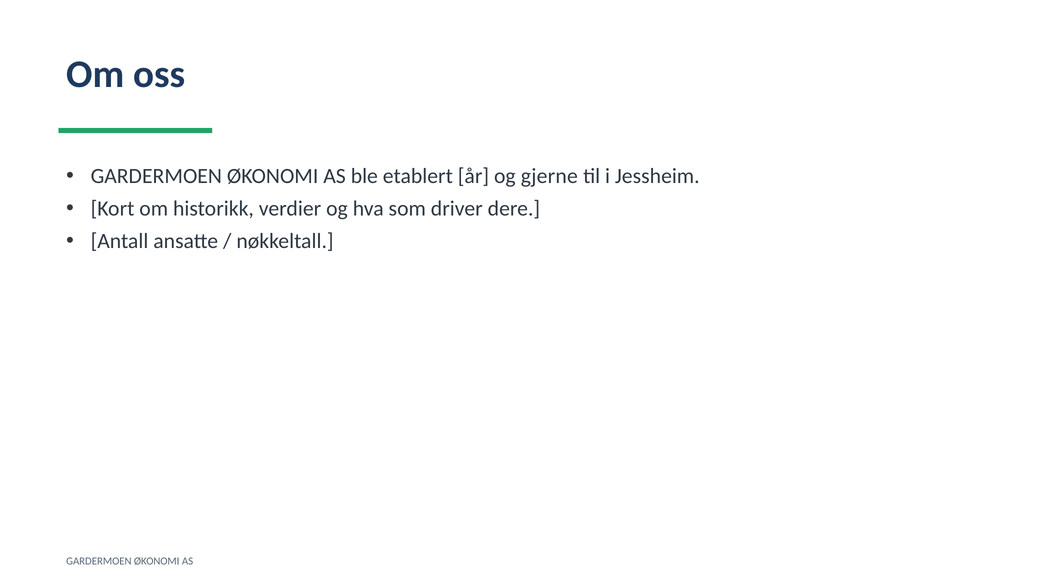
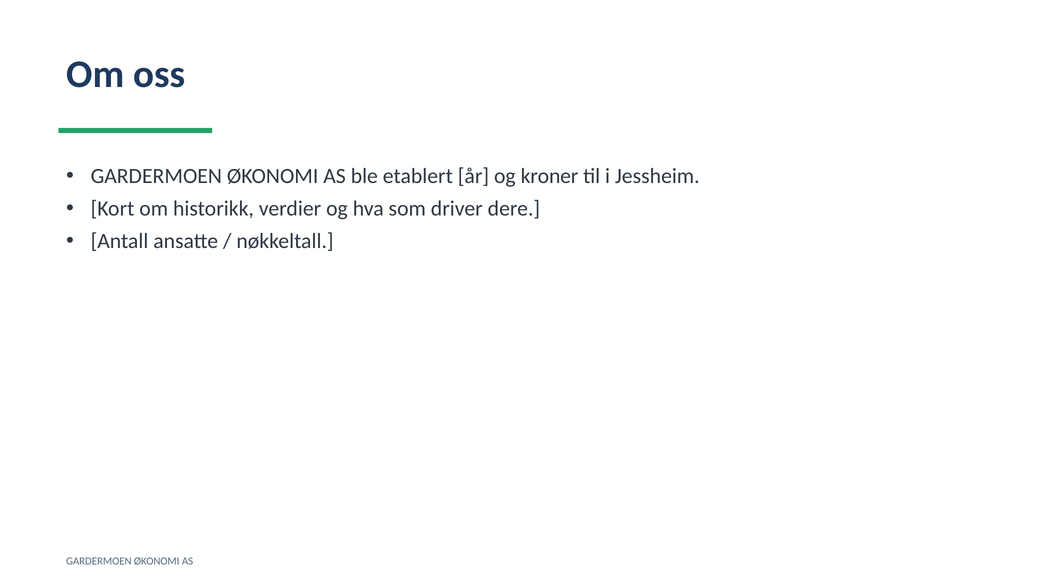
gjerne: gjerne -> kroner (550, 176)
